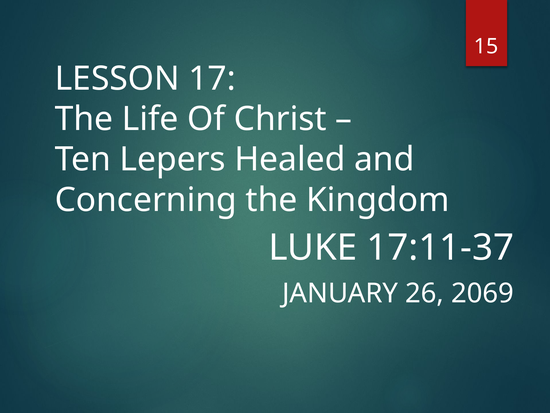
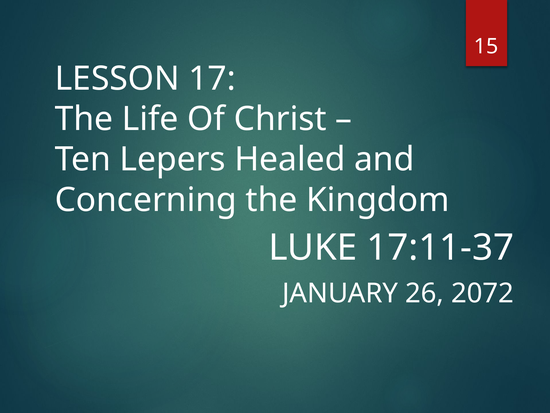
2069: 2069 -> 2072 (483, 293)
